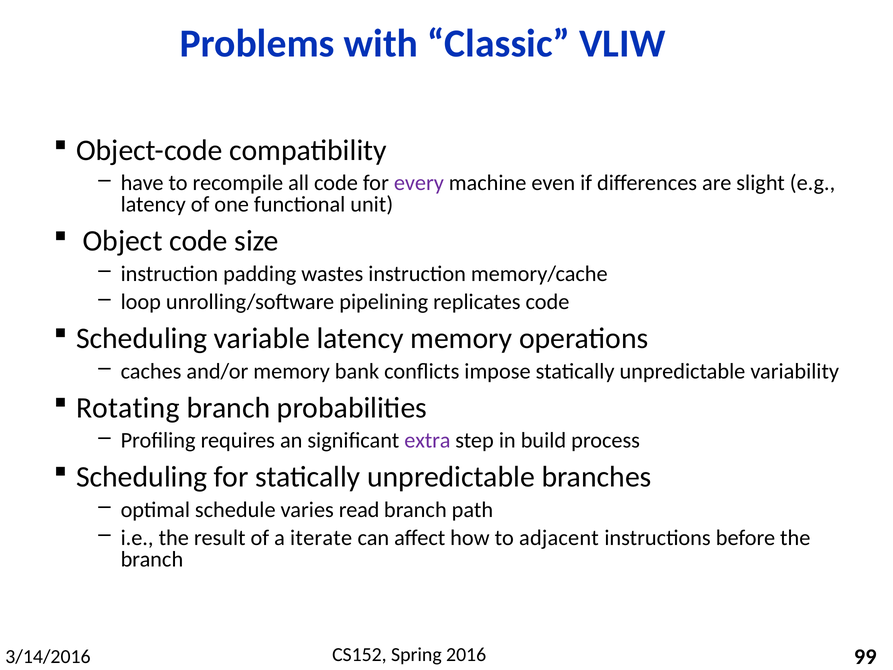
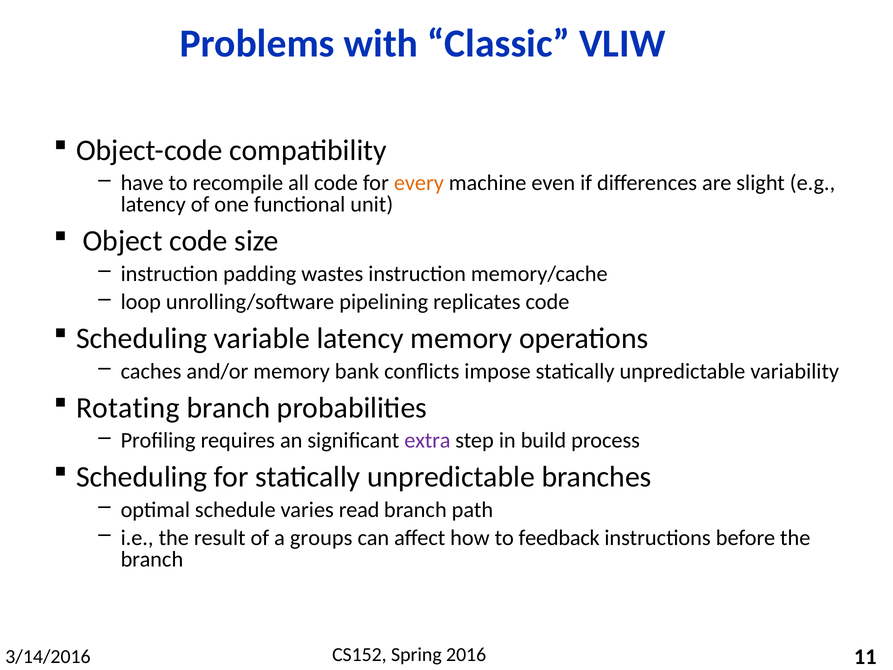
every colour: purple -> orange (419, 183)
iterate: iterate -> groups (321, 538)
adjacent: adjacent -> feedback (559, 538)
99: 99 -> 11 (865, 657)
